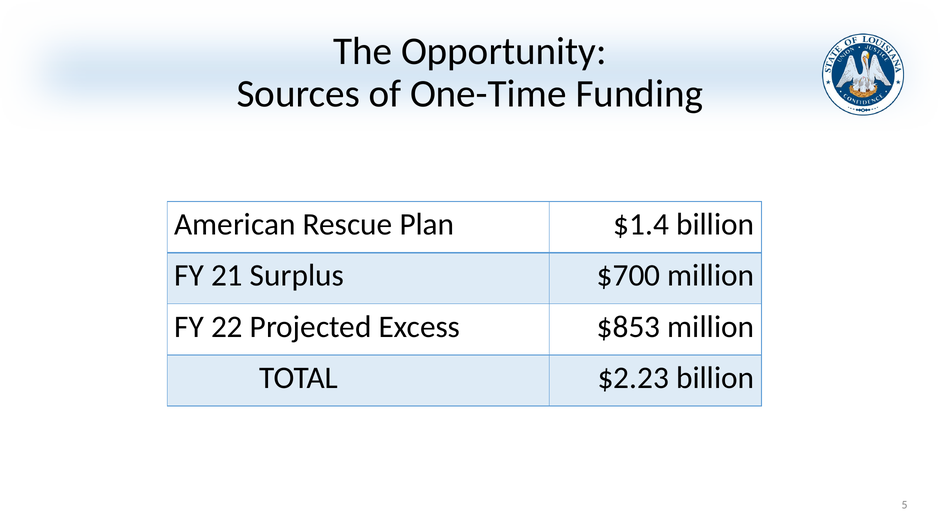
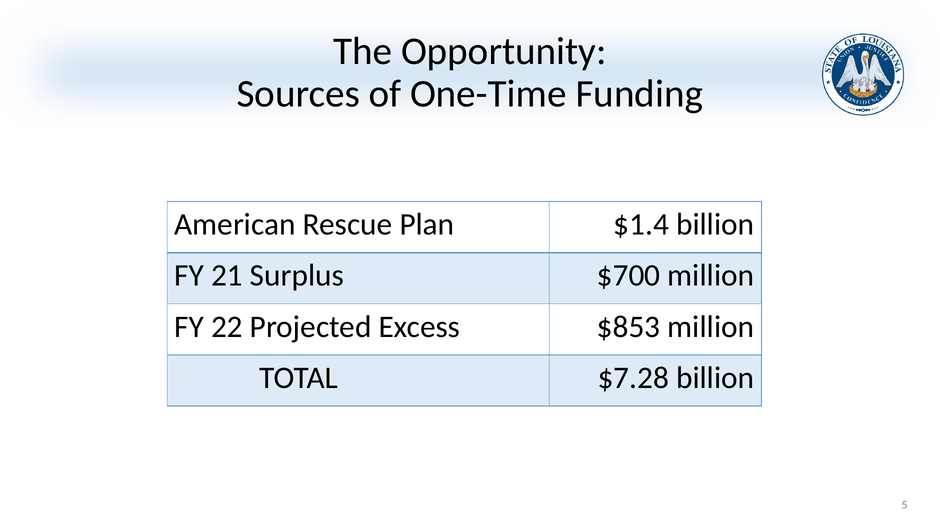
$2.23: $2.23 -> $7.28 (633, 378)
